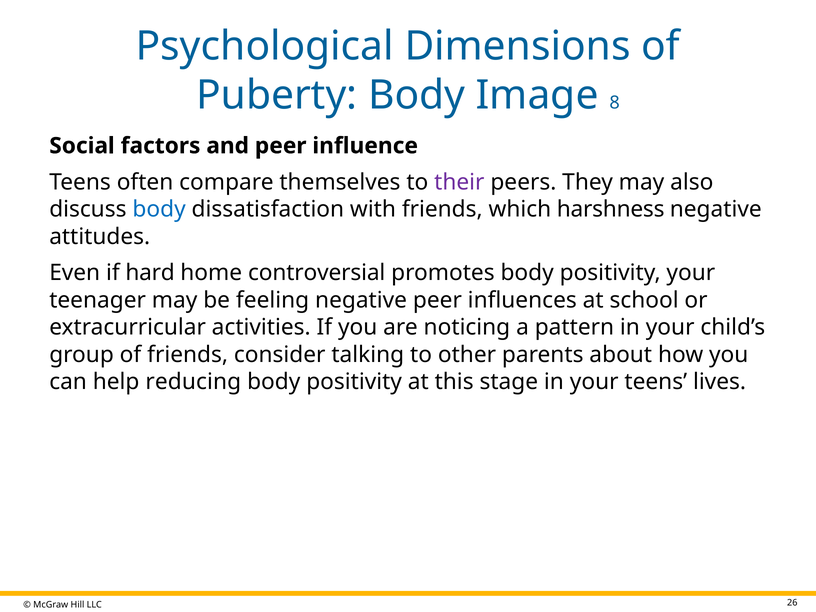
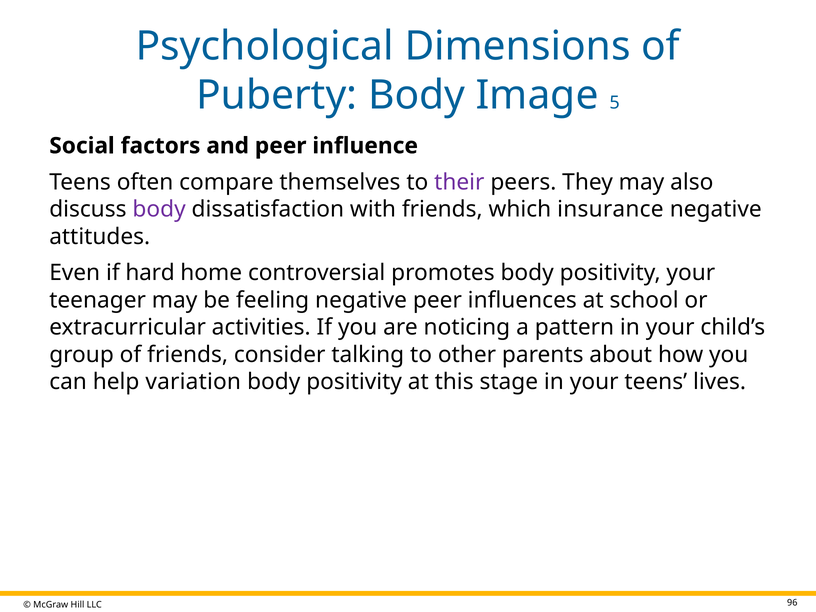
8: 8 -> 5 (615, 103)
body colour: blue -> purple (159, 209)
harshness: harshness -> insurance (610, 209)
reducing: reducing -> variation (193, 382)
26: 26 -> 96 (792, 603)
